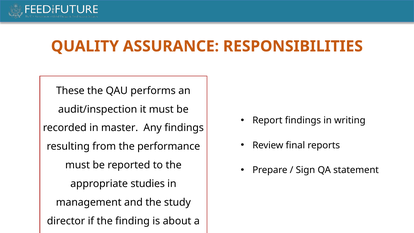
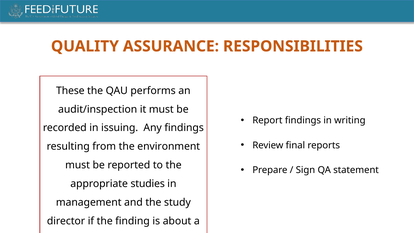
master: master -> issuing (120, 128)
performance: performance -> environment (169, 146)
